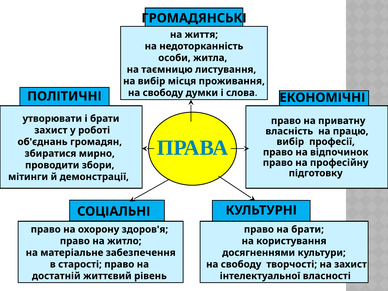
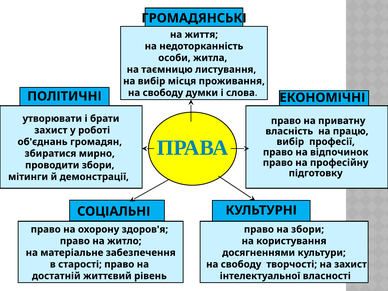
на брати: брати -> збори (308, 229)
